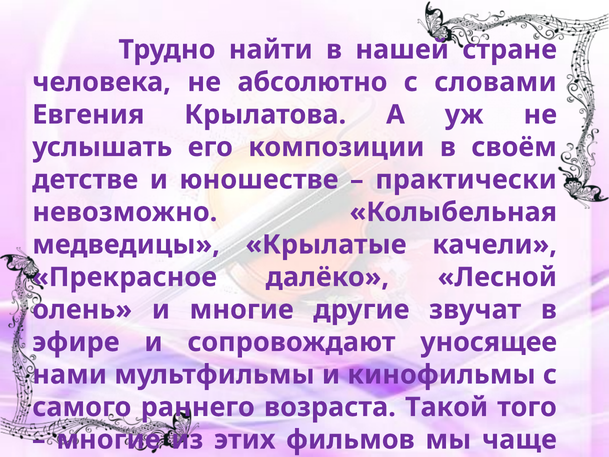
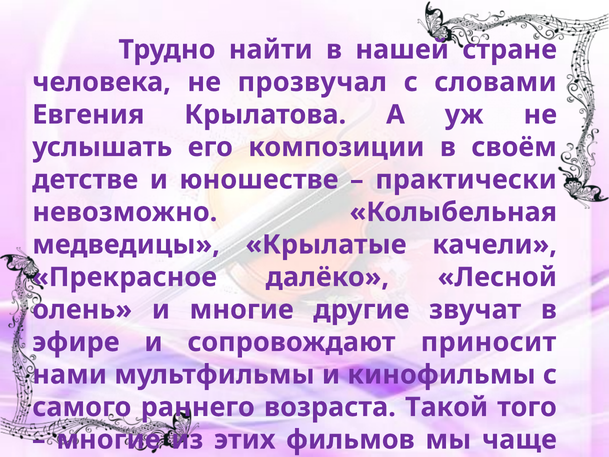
абсолютно: абсолютно -> прозвучал (312, 82)
уносящее: уносящее -> приносит (488, 342)
